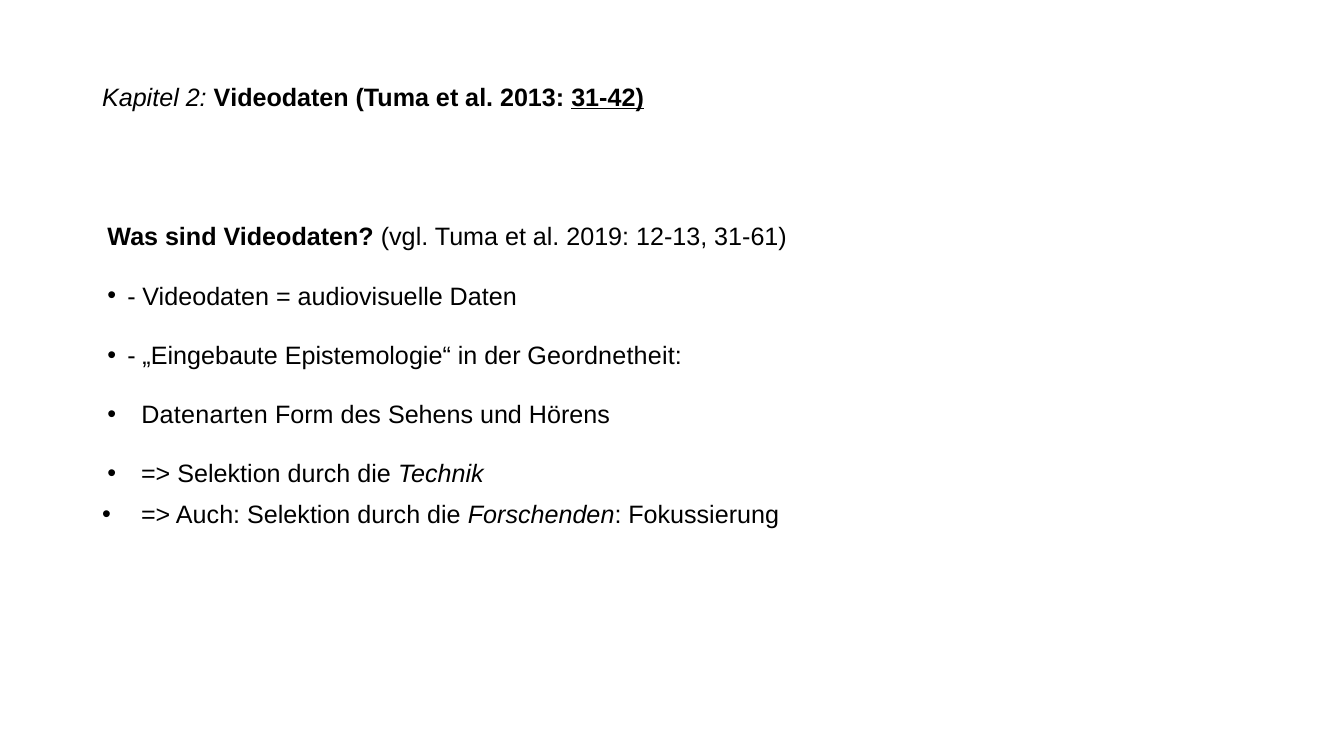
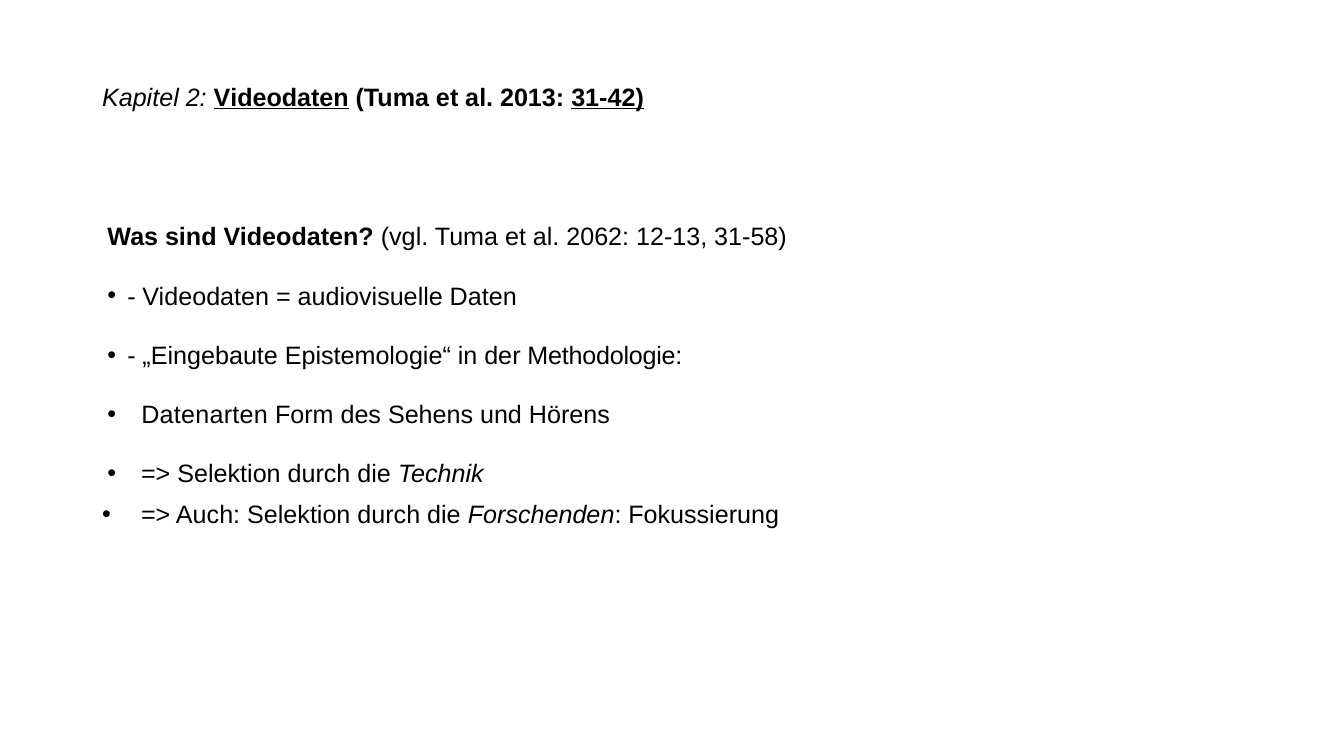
Videodaten underline: none -> present (281, 98)
2019: 2019 -> 2062 (598, 238)
31-61: 31-61 -> 31-58 (751, 238)
Geordnetheit: Geordnetheit -> Methodologie (605, 356)
